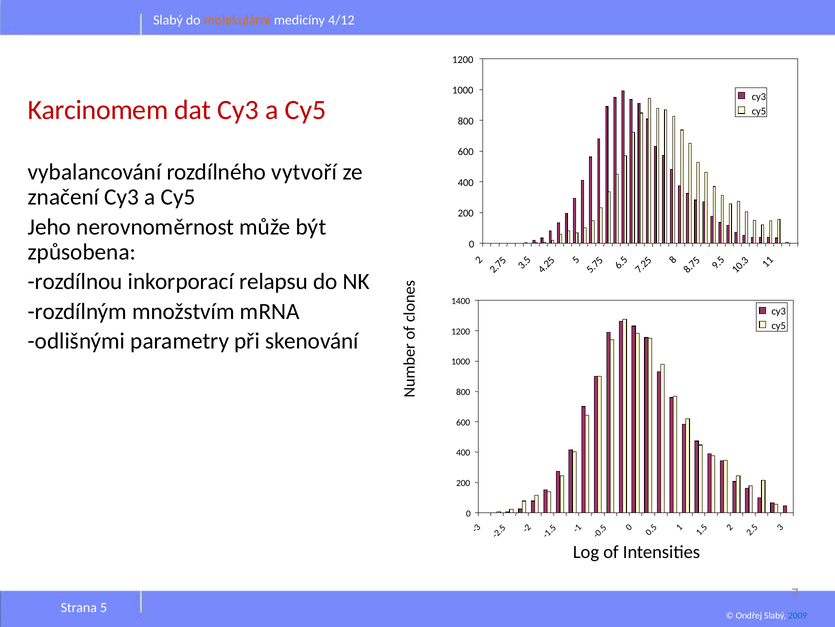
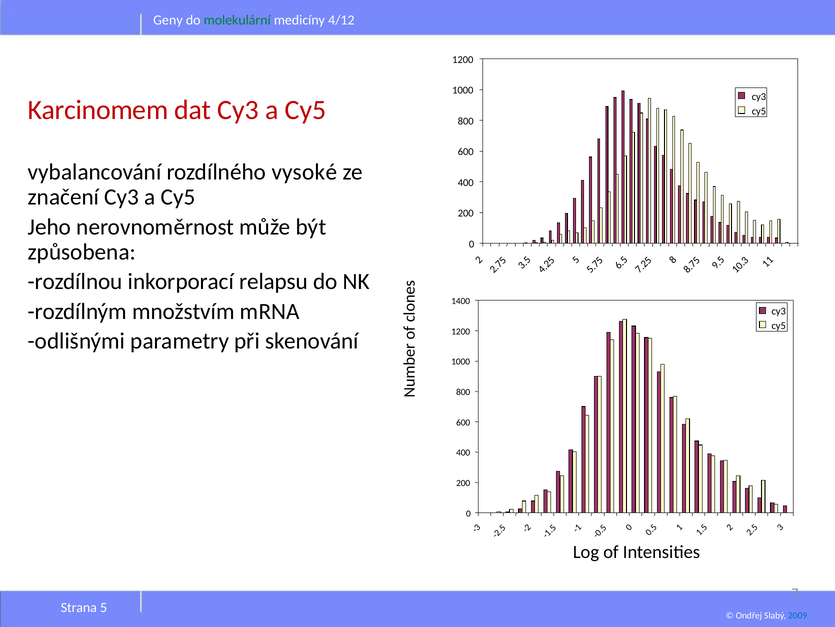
Slabý: Slabý -> Geny (168, 20)
molekulární colour: orange -> green (237, 20)
vytvoří: vytvoří -> vysoké (304, 172)
